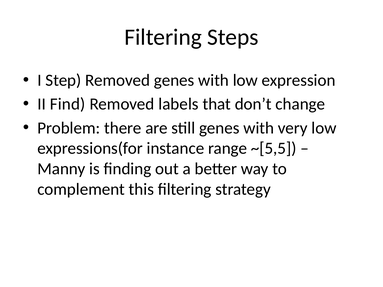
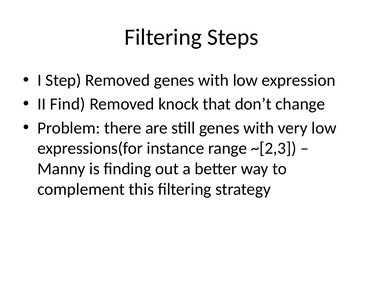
labels: labels -> knock (179, 104)
~[5,5: ~[5,5 -> ~[2,3 (274, 148)
